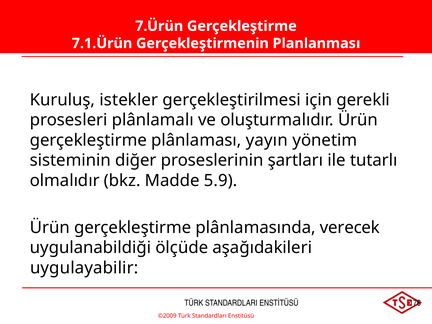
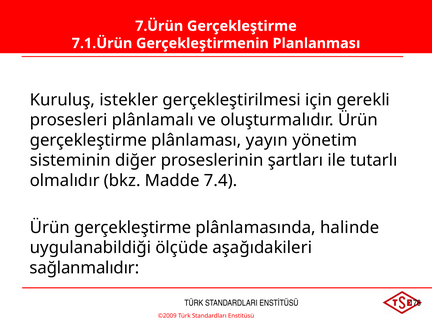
5.9: 5.9 -> 7.4 (221, 181)
verecek: verecek -> halinde (350, 228)
uygulayabilir: uygulayabilir -> sağlanmalıdır (84, 268)
